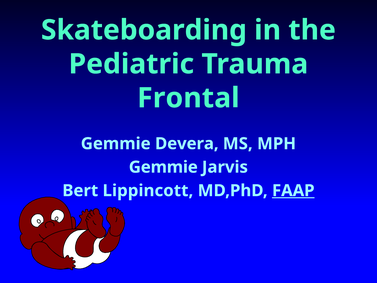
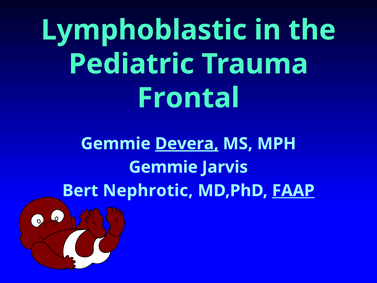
Skateboarding: Skateboarding -> Lymphoblastic (144, 30)
Devera underline: none -> present (187, 144)
Lippincott: Lippincott -> Nephrotic (148, 190)
